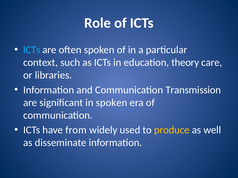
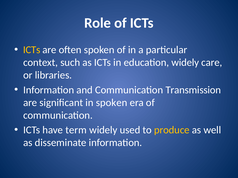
ICTs colour: light blue -> yellow (32, 50)
education theory: theory -> widely (185, 63)
from: from -> term (76, 130)
